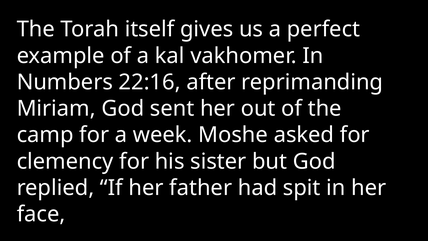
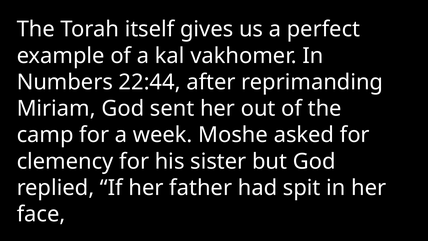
22:16: 22:16 -> 22:44 (150, 82)
